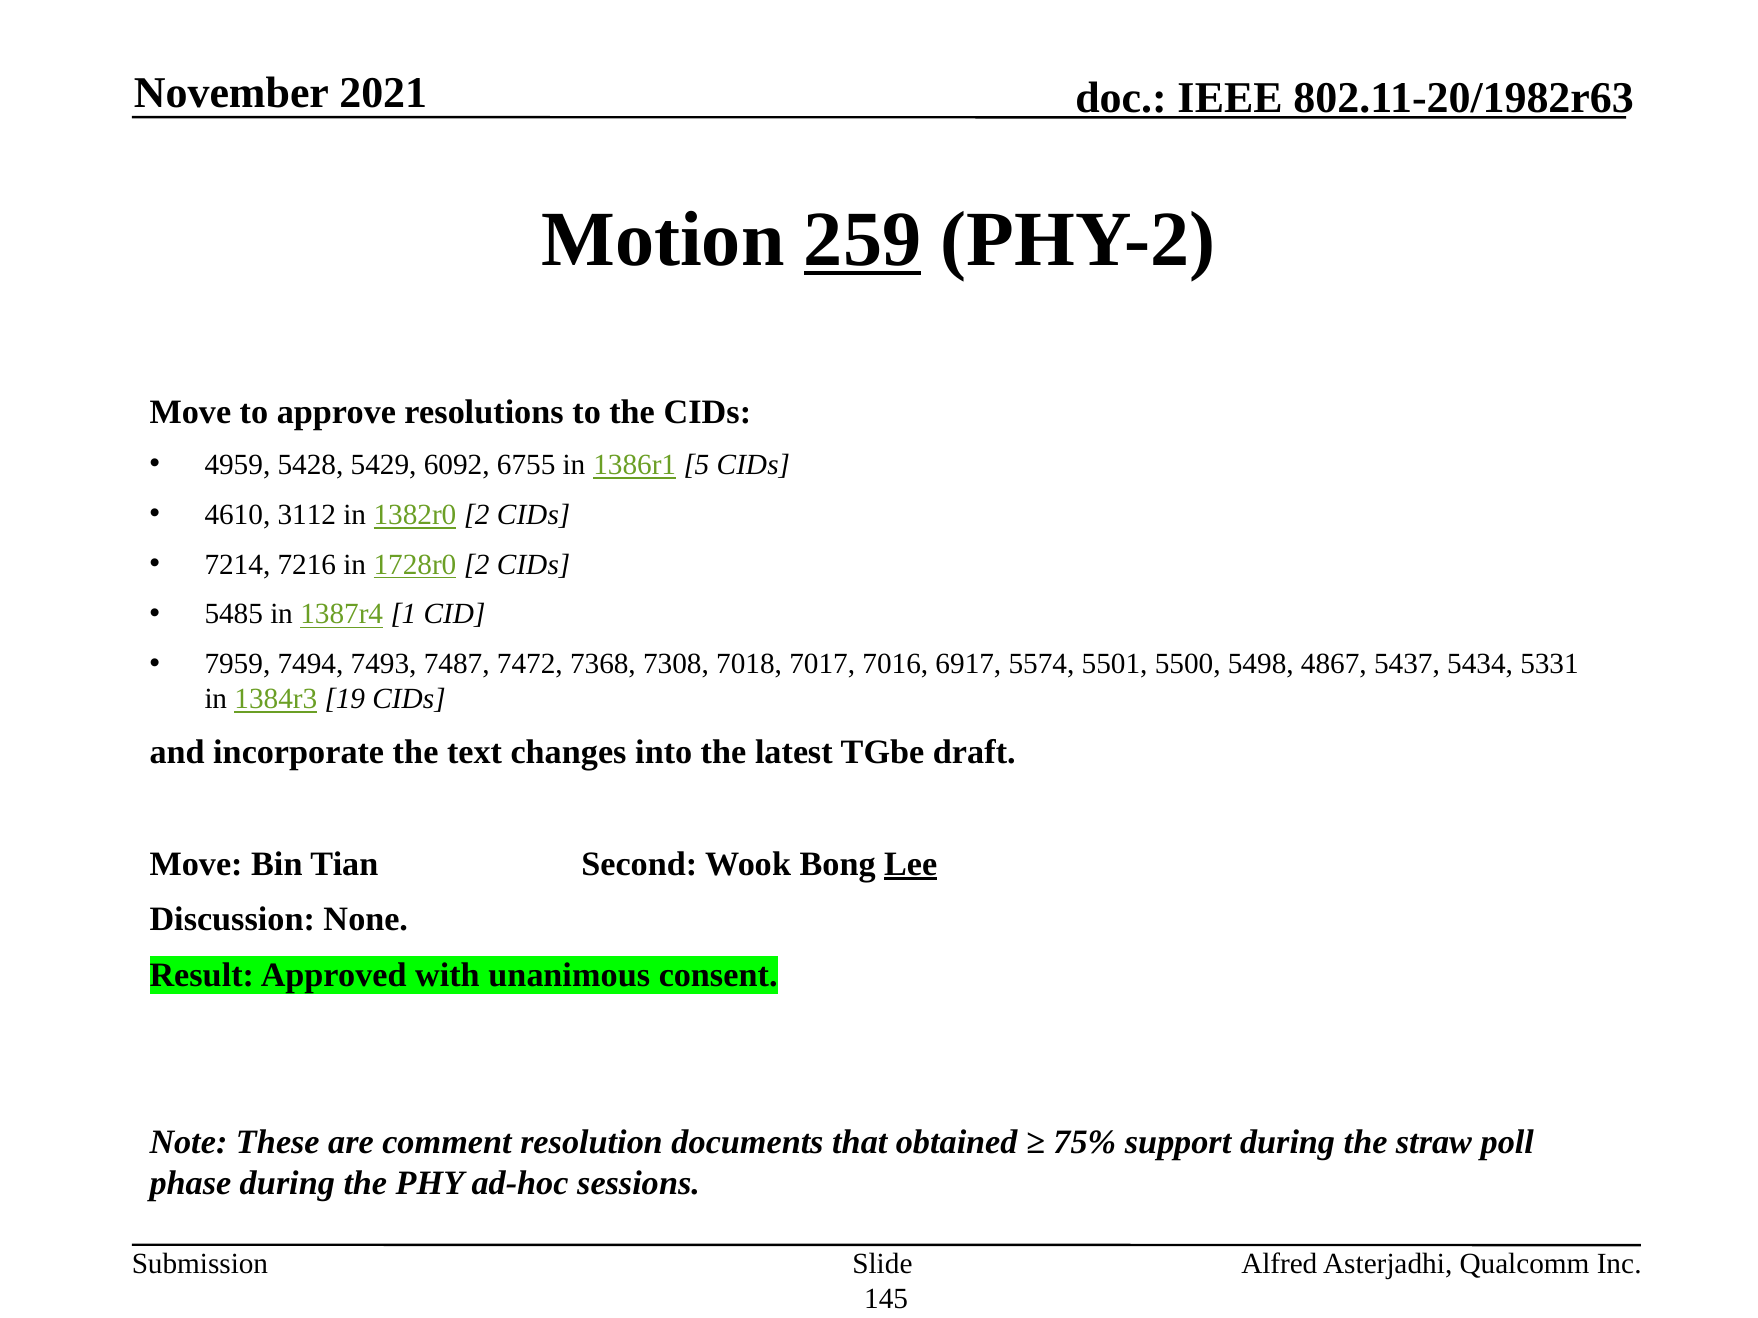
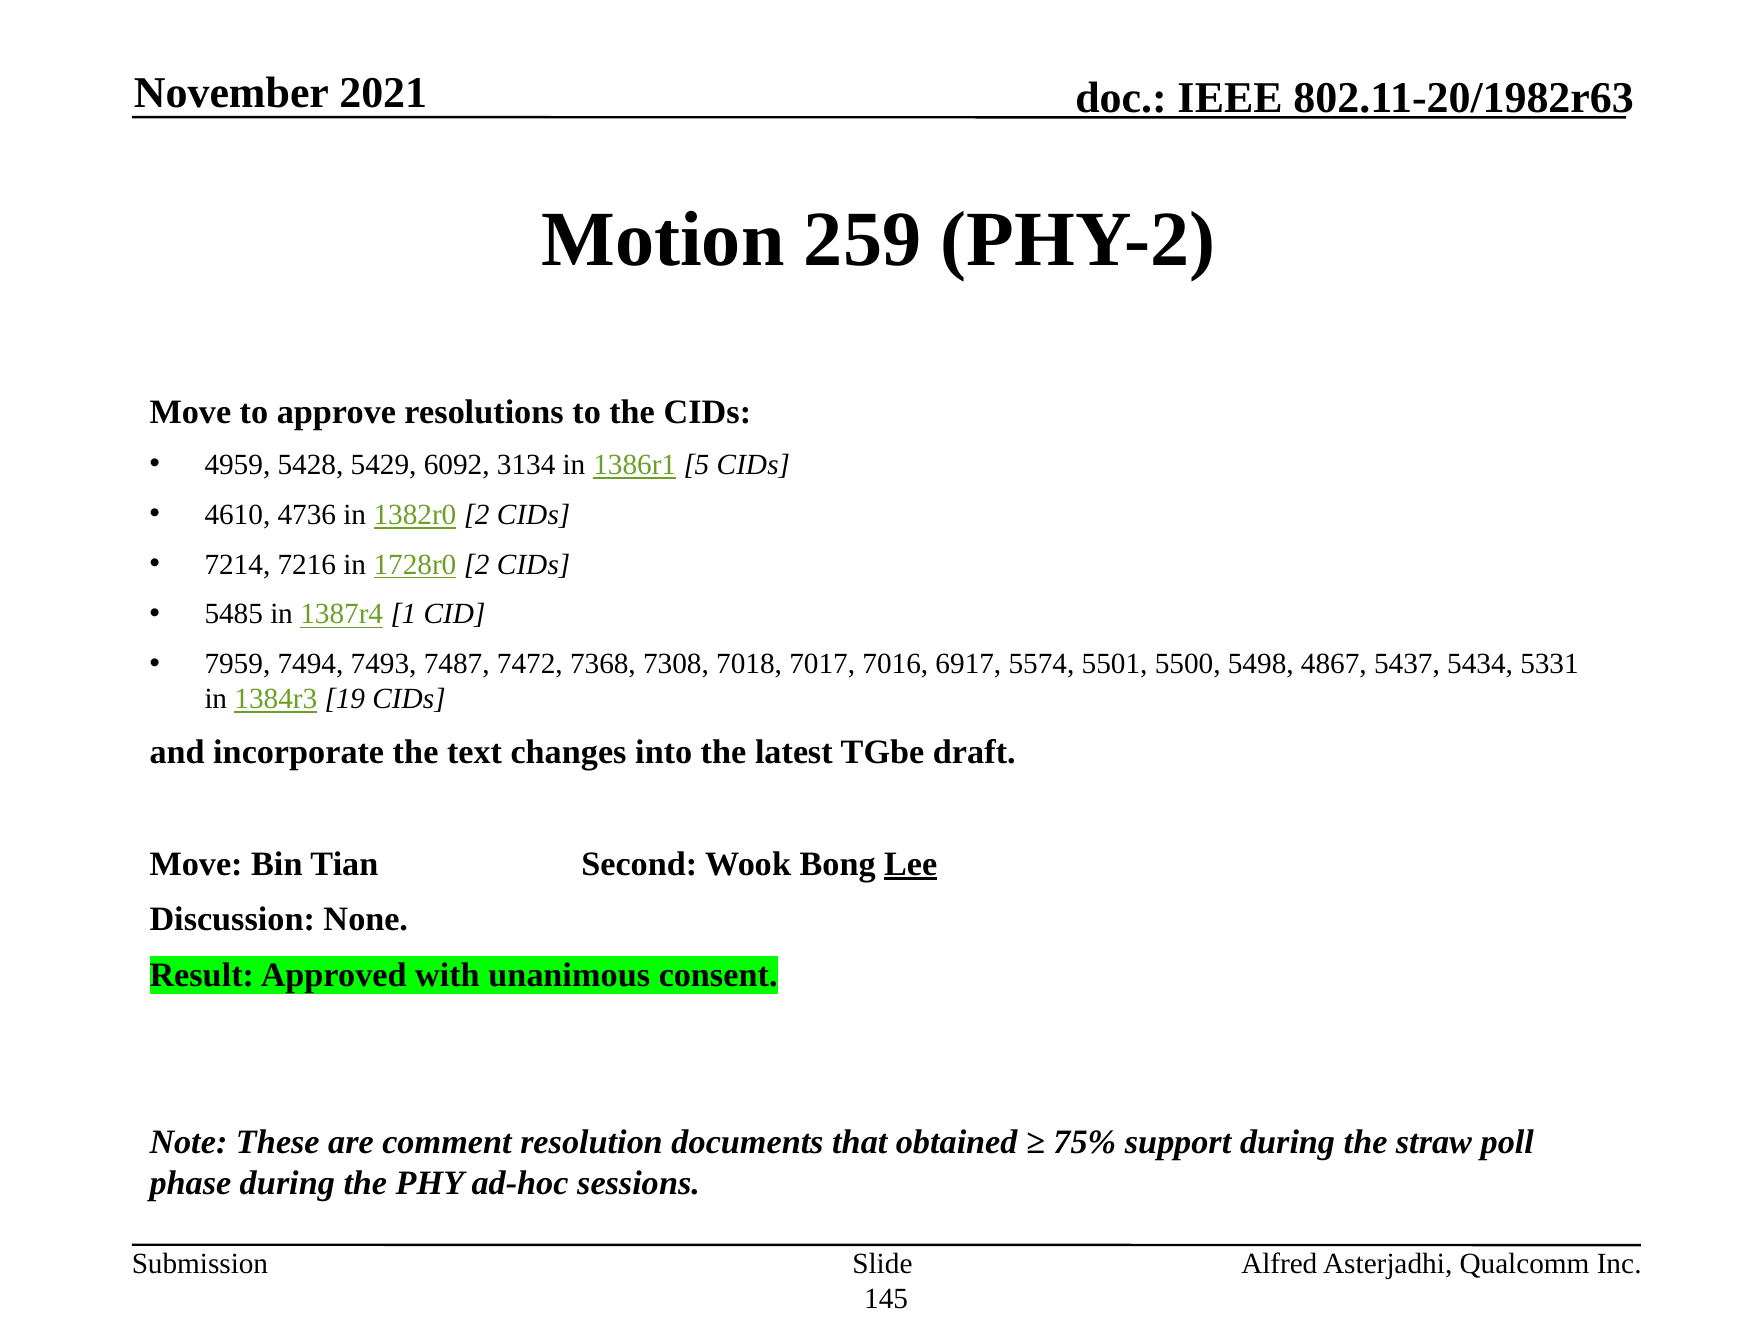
259 underline: present -> none (863, 240)
6755: 6755 -> 3134 (526, 465)
3112: 3112 -> 4736 (307, 515)
